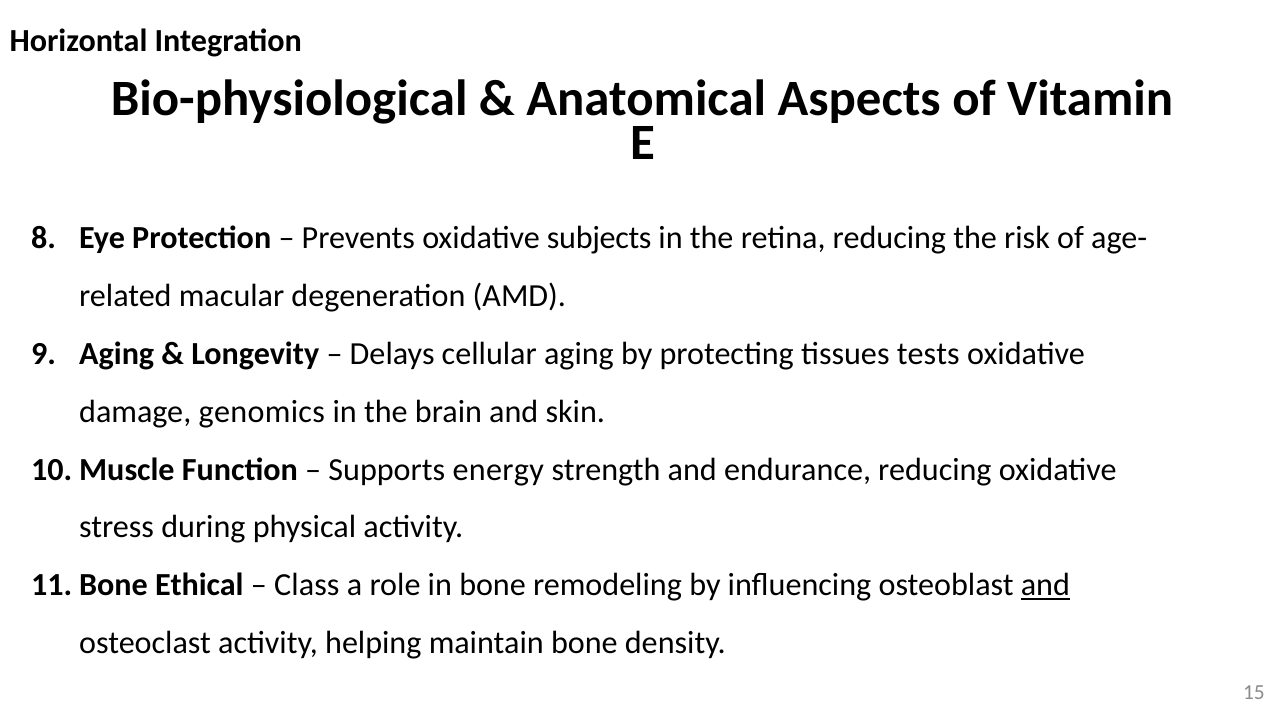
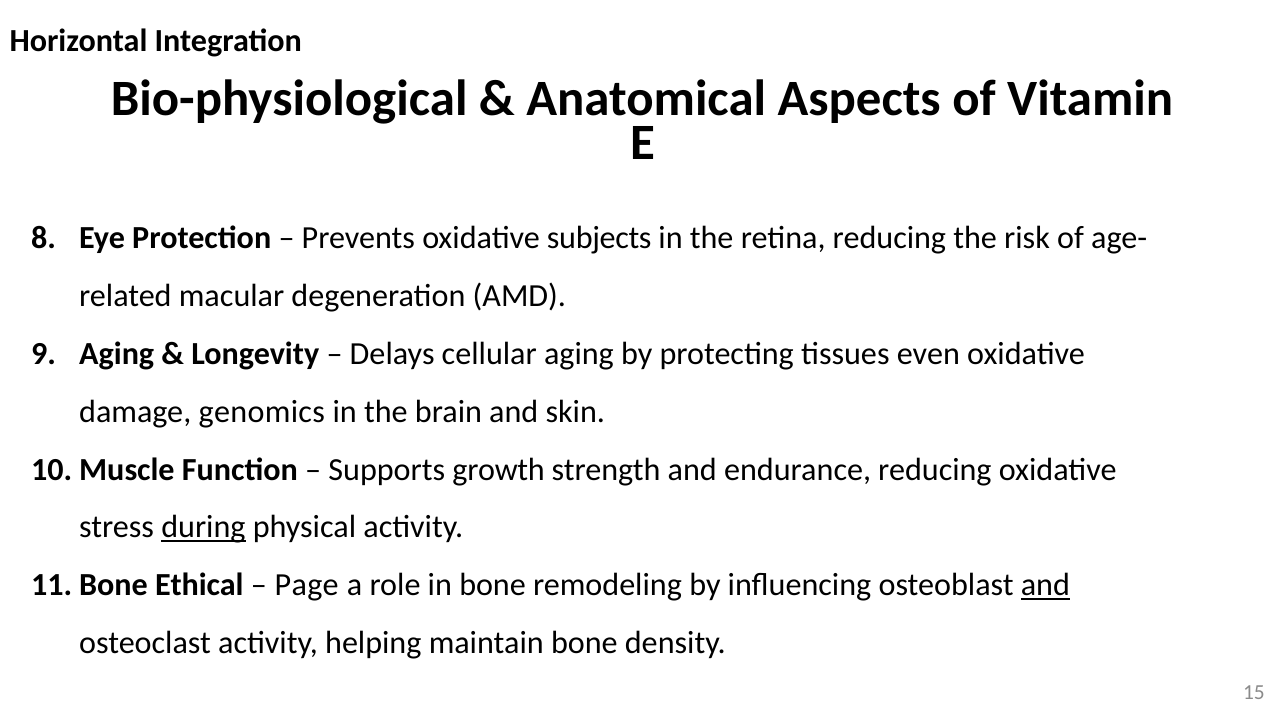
tests: tests -> even (928, 354)
energy: energy -> growth (499, 469)
during underline: none -> present (203, 527)
Class: Class -> Page (307, 585)
